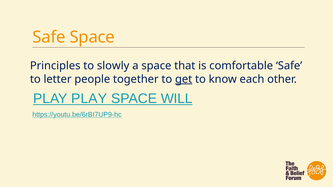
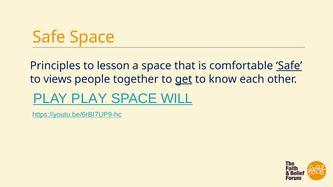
slowly: slowly -> lesson (113, 66)
Safe underline: none -> present (289, 66)
letter: letter -> views (58, 79)
